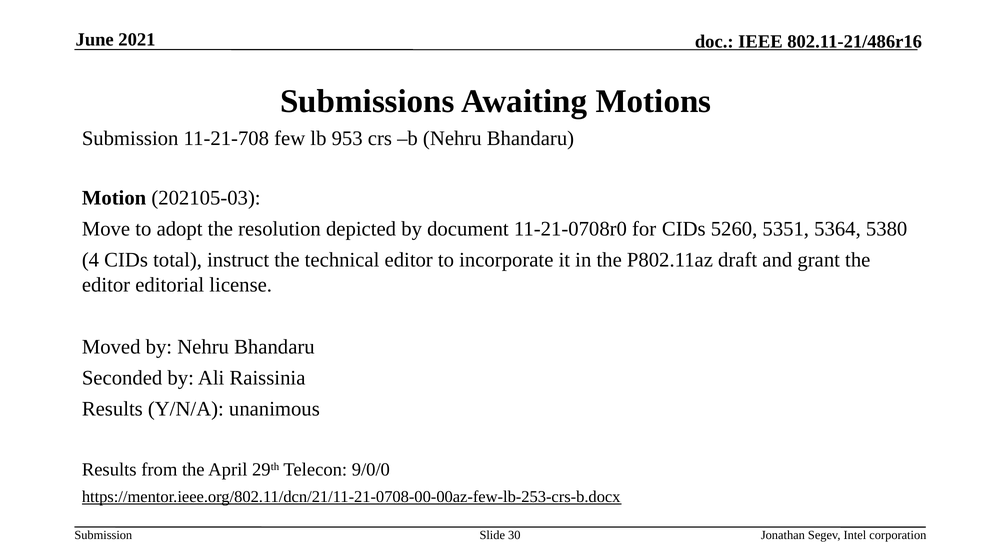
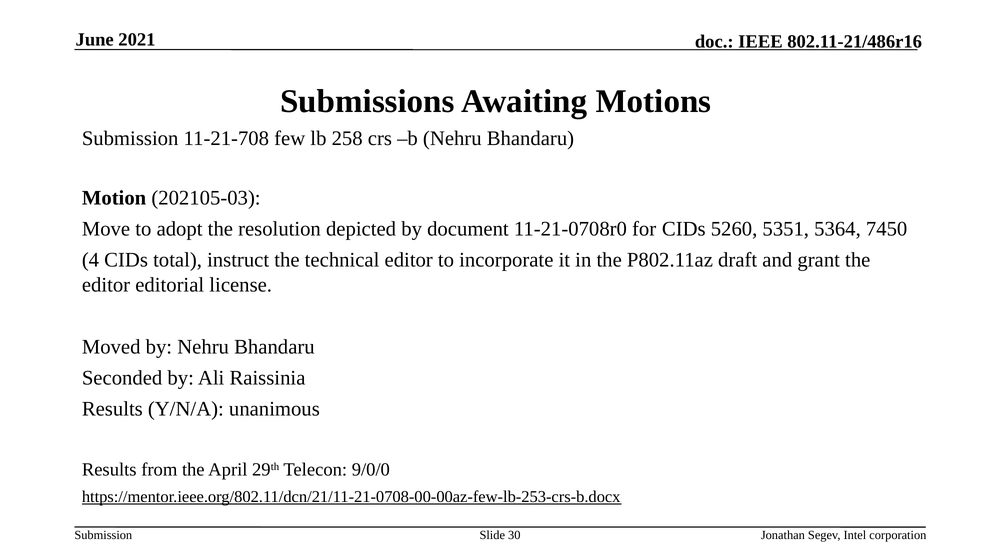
953: 953 -> 258 (347, 138)
5380: 5380 -> 7450 (887, 229)
